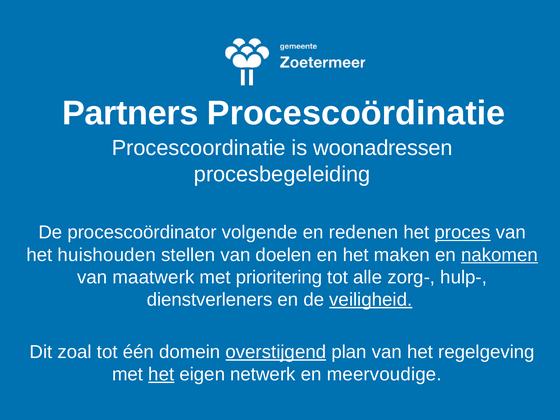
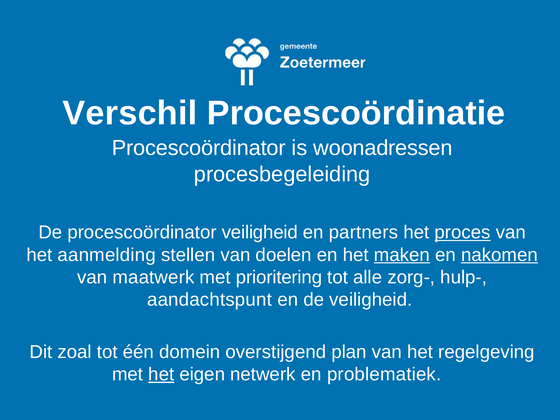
Partners: Partners -> Verschil (130, 113)
Procescoordinatie: Procescoordinatie -> Procescoördinator (199, 148)
procescoördinator volgende: volgende -> veiligheid (260, 232)
redenen: redenen -> partners (363, 232)
huishouden: huishouden -> aanmelding (107, 255)
maken underline: none -> present (402, 255)
dienstverleners: dienstverleners -> aandachtspunt (209, 300)
veiligheid underline: present -> none (371, 300)
overstijgend underline: present -> none (276, 352)
meervoudige: meervoudige -> problematiek (384, 374)
